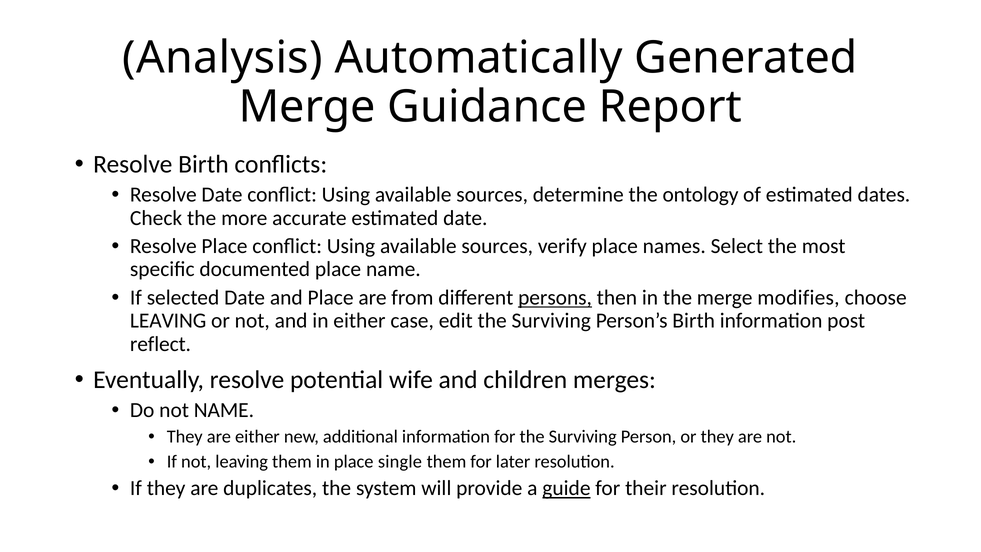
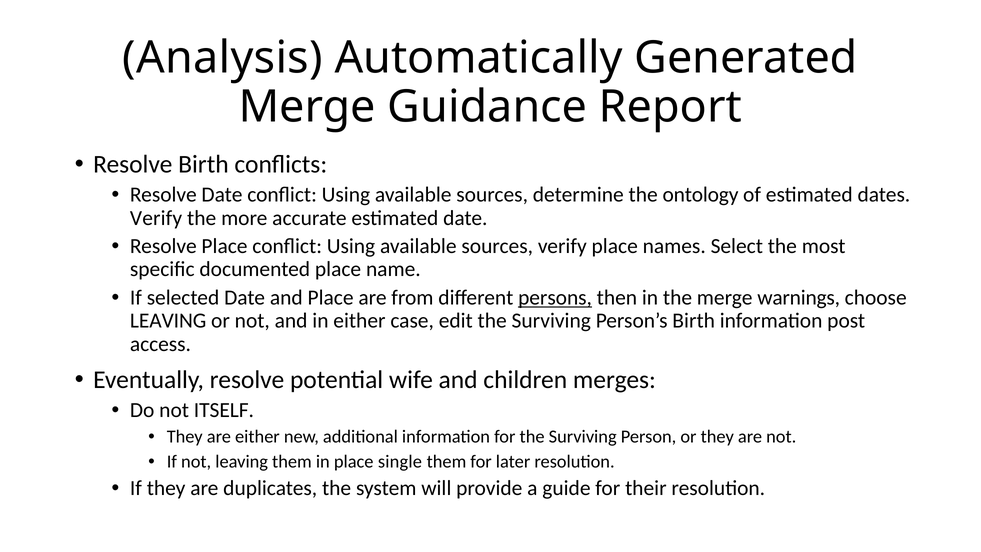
Check: Check -> Verify (156, 218)
modifies: modifies -> warnings (799, 298)
reflect: reflect -> access (160, 344)
not NAME: NAME -> ITSELF (224, 410)
guide underline: present -> none (566, 488)
